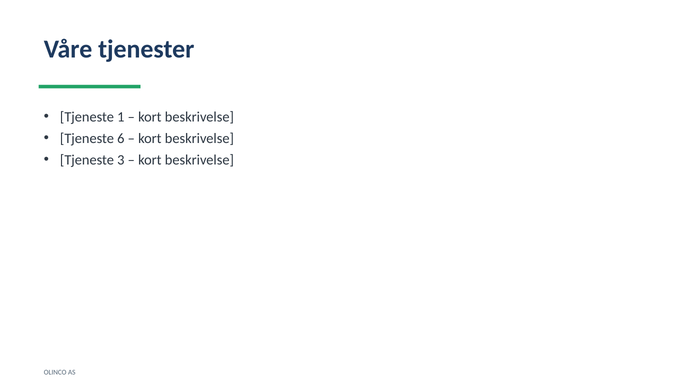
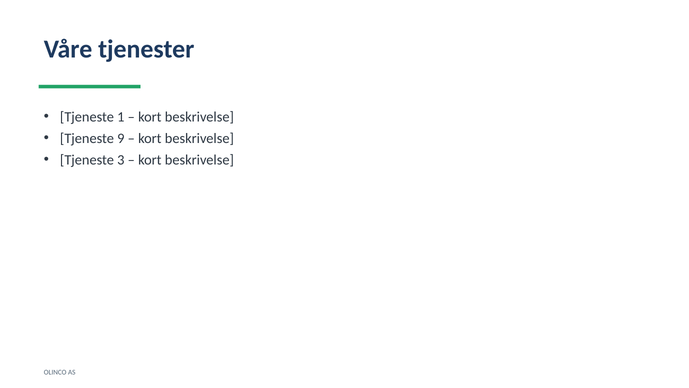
6: 6 -> 9 (121, 138)
